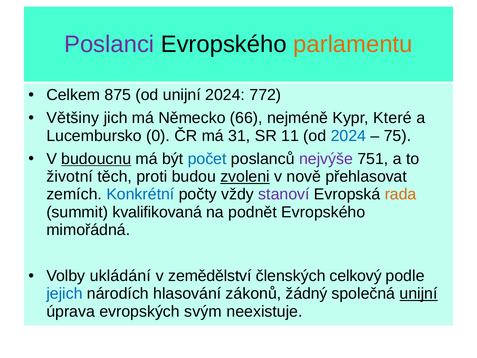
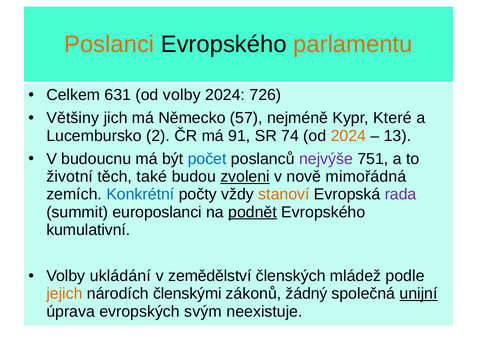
Poslanci colour: purple -> orange (109, 44)
875: 875 -> 631 (118, 95)
od unijní: unijní -> volby (182, 95)
772: 772 -> 726 (265, 95)
66: 66 -> 57 (246, 118)
0: 0 -> 2 (158, 136)
31: 31 -> 91 (239, 136)
11: 11 -> 74 (290, 136)
2024 colour: blue -> orange (348, 136)
75: 75 -> 13 (397, 136)
budoucnu underline: present -> none (96, 159)
proti: proti -> také (152, 176)
přehlasovat: přehlasovat -> mimořádná (366, 176)
stanoví colour: purple -> orange (284, 194)
rada colour: orange -> purple (401, 194)
kvalifikovaná: kvalifikovaná -> europoslanci (157, 212)
podnět underline: none -> present (253, 212)
mimořádná: mimořádná -> kumulativní (88, 230)
celkový: celkový -> mládež (356, 276)
jejich colour: blue -> orange (64, 293)
hlasování: hlasování -> členskými (187, 293)
